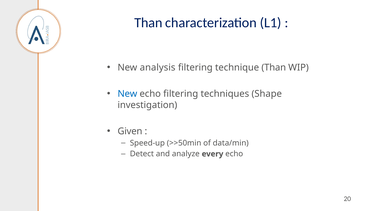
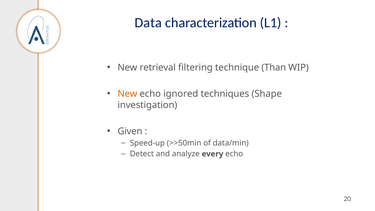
Than: Than -> Data (148, 23)
analysis: analysis -> retrieval (158, 67)
New colour: blue -> orange (127, 94)
echo filtering: filtering -> ignored (181, 94)
